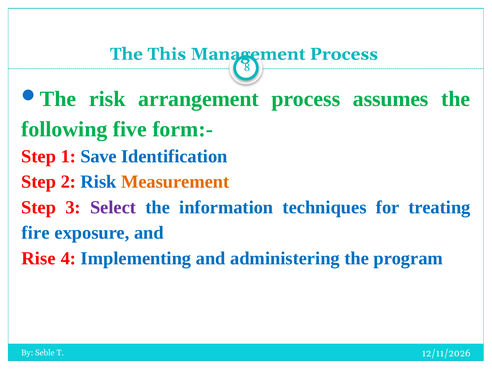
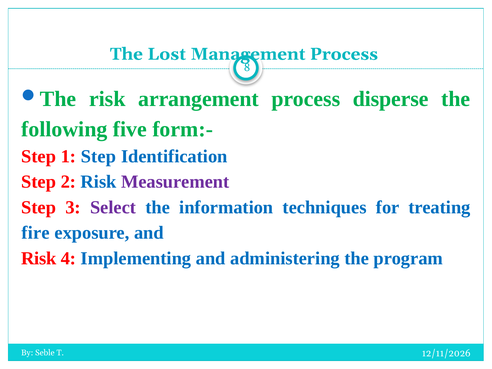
This: This -> Lost (167, 54)
assumes: assumes -> disperse (391, 99)
1 Save: Save -> Step (98, 156)
Measurement colour: orange -> purple (175, 182)
Rise: Rise -> Risk (39, 258)
